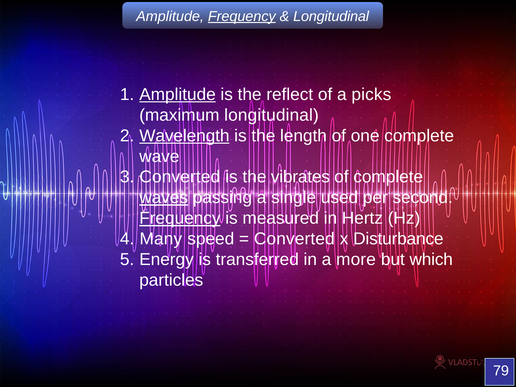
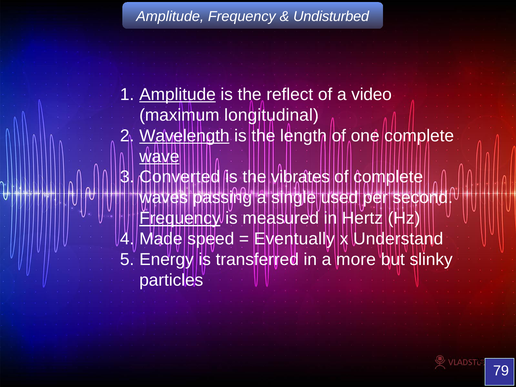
Frequency underline: present -> none (242, 16)
Longitudinal: Longitudinal -> Undisturbed (331, 16)
picks: picks -> video (372, 94)
wave underline: none -> present (159, 156)
waves underline: present -> none (164, 198)
Many: Many -> Made (161, 239)
Converted: Converted -> Eventually (294, 239)
Disturbance: Disturbance -> Understand (398, 239)
which: which -> slinky (431, 260)
